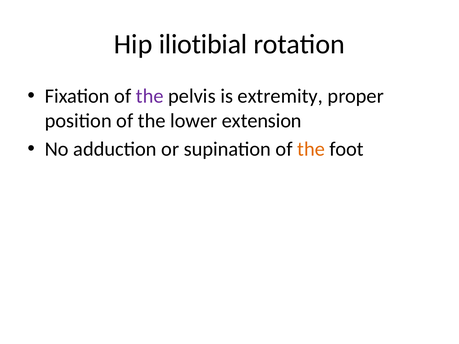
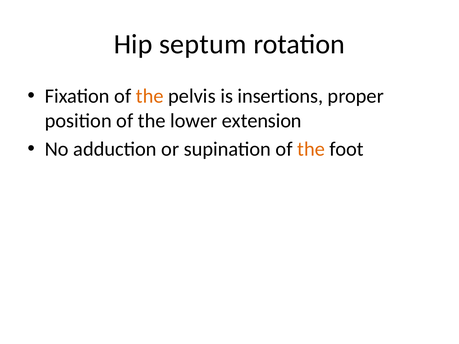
iliotibial: iliotibial -> septum (203, 44)
the colour: purple -> orange (150, 96)
extremity: extremity -> insertions (280, 96)
